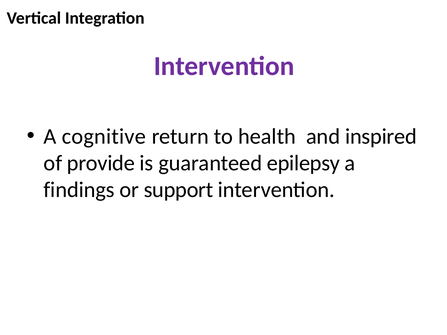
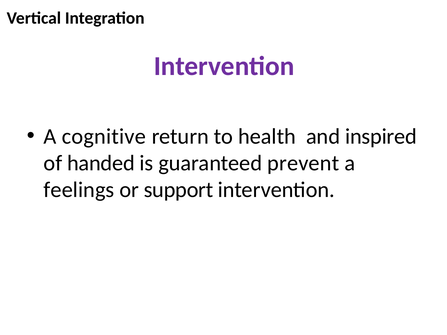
provide: provide -> handed (101, 163)
epilepsy: epilepsy -> prevent (303, 163)
findings: findings -> feelings (79, 190)
